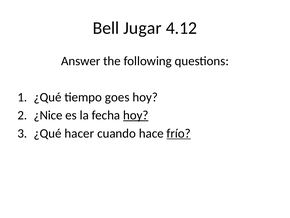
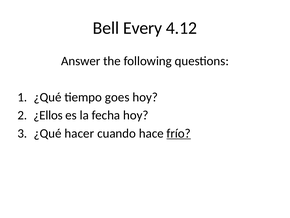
Jugar: Jugar -> Every (143, 28)
¿Nice: ¿Nice -> ¿Ellos (48, 115)
hoy underline: present -> none (136, 115)
